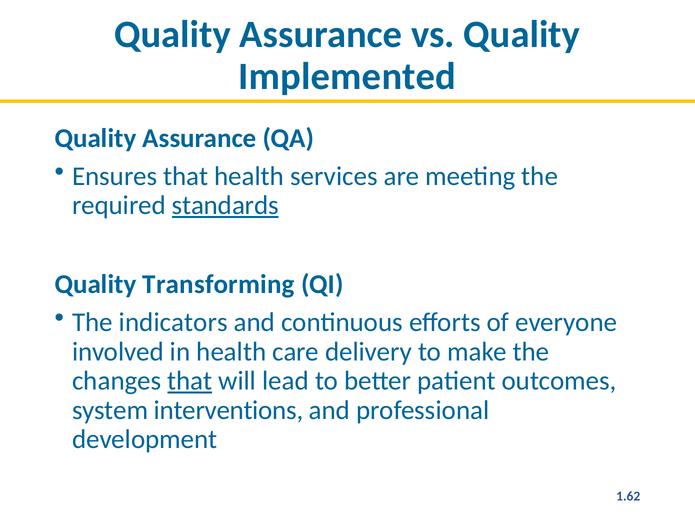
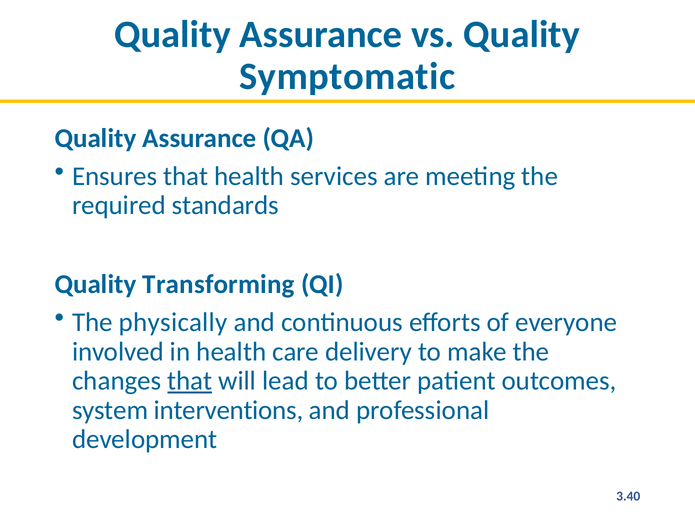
Implemented: Implemented -> Symptomatic (347, 76)
standards underline: present -> none (225, 205)
indicators: indicators -> physically (173, 322)
1.62: 1.62 -> 3.40 (628, 496)
